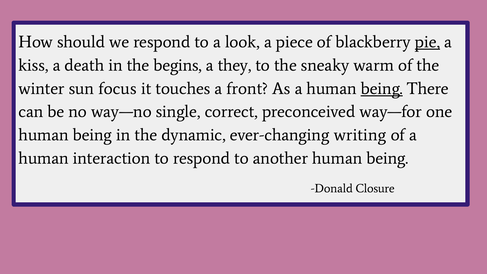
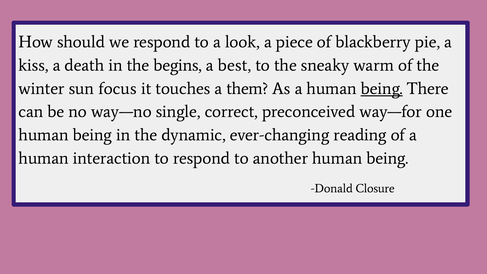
pie underline: present -> none (427, 42)
they: they -> best (234, 65)
front: front -> them (247, 88)
writing: writing -> reading (360, 135)
